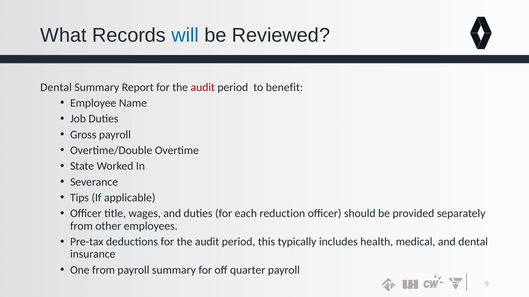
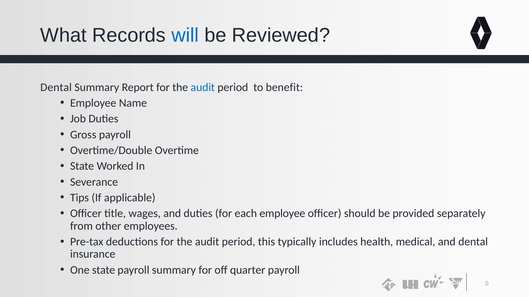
audit colour: red -> blue (203, 87)
each reduction: reduction -> employee (282, 214)
One from: from -> state (104, 270)
